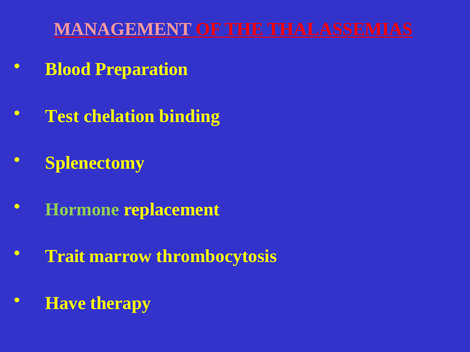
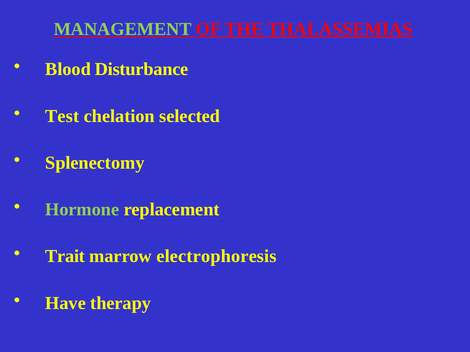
MANAGEMENT colour: pink -> light green (123, 29)
Preparation: Preparation -> Disturbance (142, 69)
binding: binding -> selected (190, 116)
thrombocytosis: thrombocytosis -> electrophoresis (217, 257)
